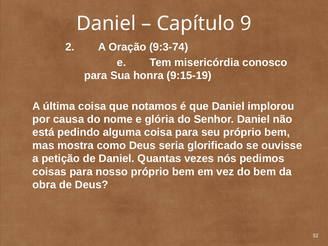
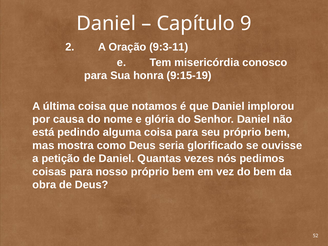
9:3-74: 9:3-74 -> 9:3-11 (169, 47)
